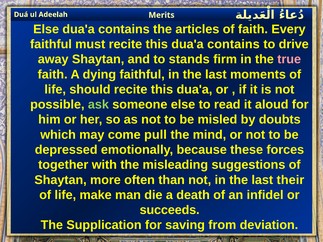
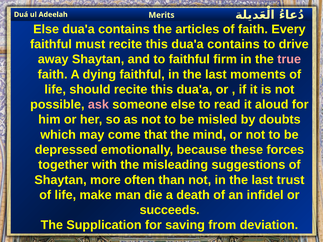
to stands: stands -> faithful (189, 59)
ask colour: light green -> pink (98, 105)
pull: pull -> that (156, 135)
their: their -> trust (291, 180)
